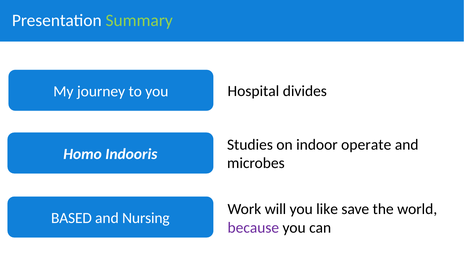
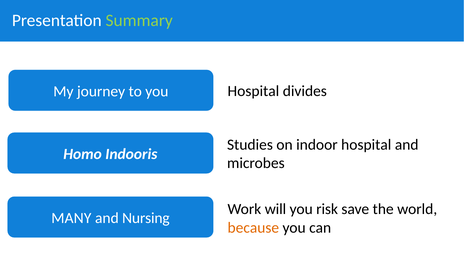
indoor operate: operate -> hospital (366, 145)
like: like -> risk (327, 209)
BASED: BASED -> MANY (71, 218)
because colour: purple -> orange (253, 228)
